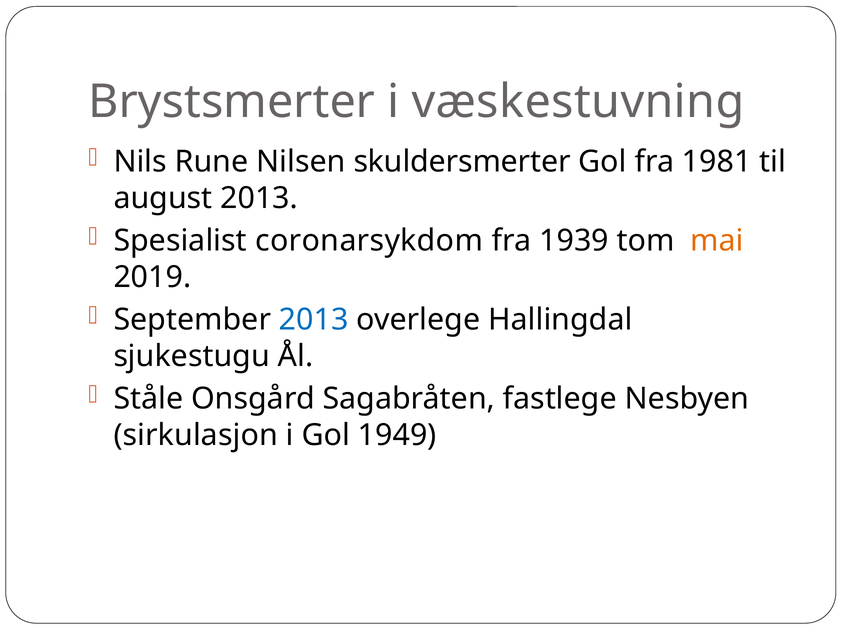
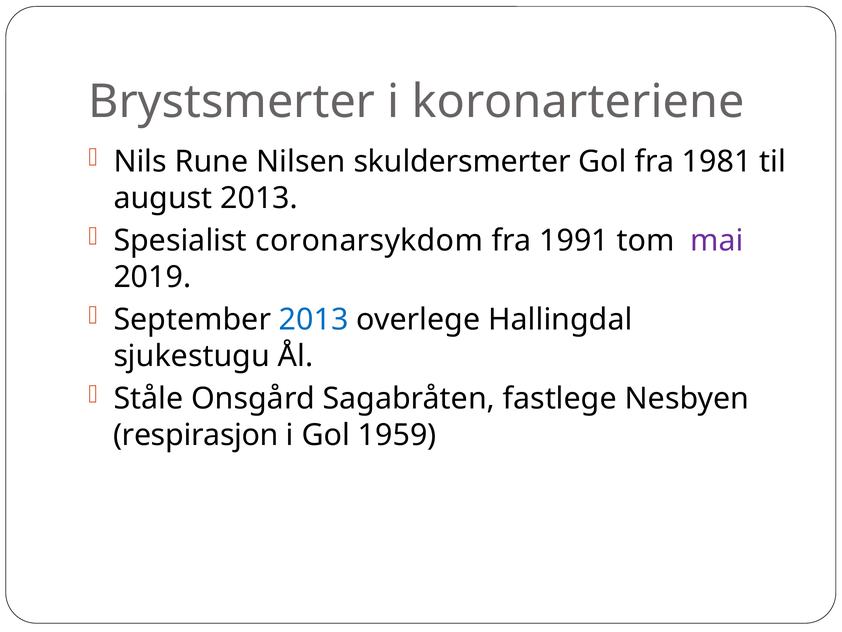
væskestuvning: væskestuvning -> koronarteriene (578, 102)
1939: 1939 -> 1991 (574, 240)
mai colour: orange -> purple (717, 240)
sirkulasjon: sirkulasjon -> respirasjon (196, 435)
1949: 1949 -> 1959 (397, 435)
